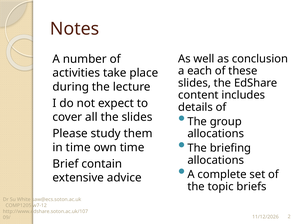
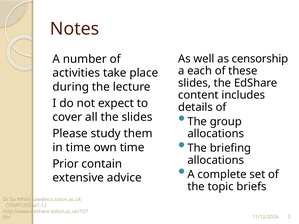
conclusion: conclusion -> censorship (260, 59)
Brief: Brief -> Prior (66, 164)
